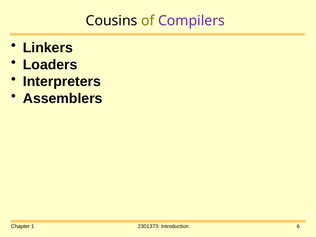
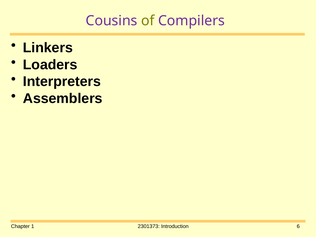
Cousins colour: black -> purple (112, 21)
